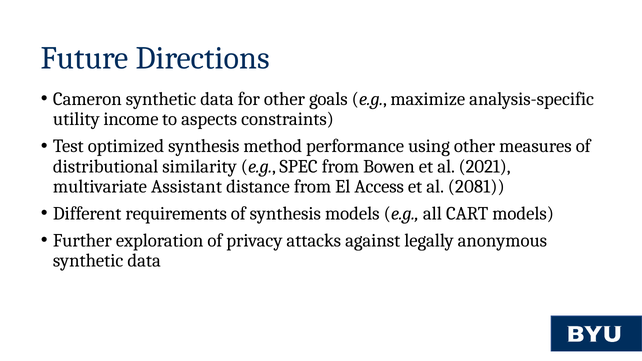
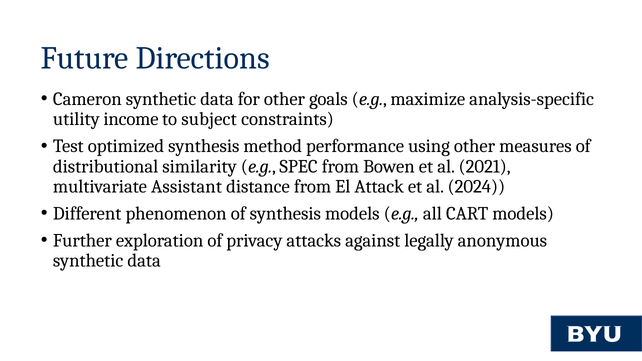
aspects: aspects -> subject (209, 119)
Access: Access -> Attack (379, 187)
2081: 2081 -> 2024 (476, 187)
requirements: requirements -> phenomenon (176, 214)
